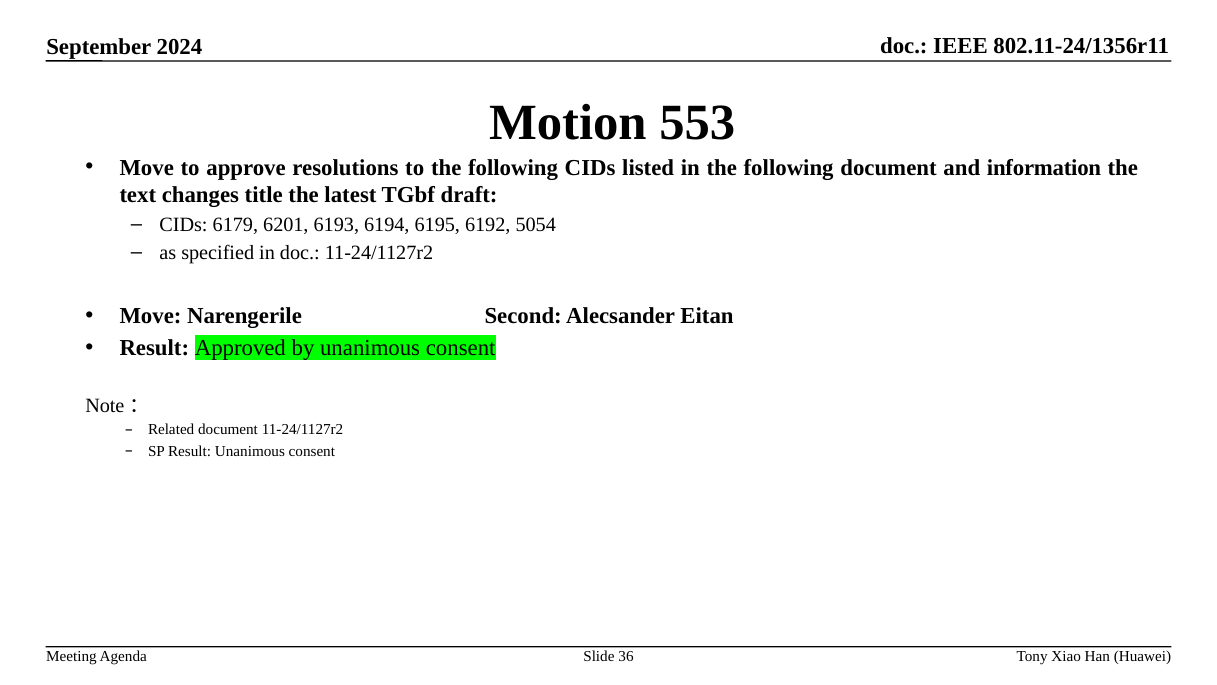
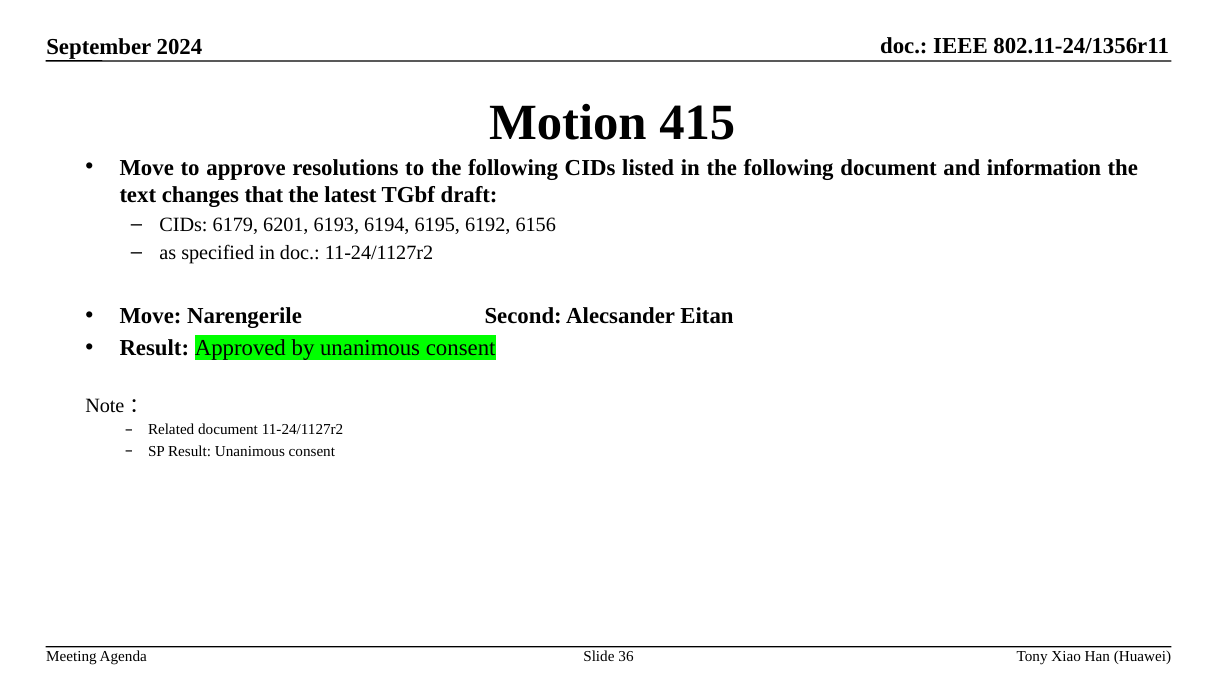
553: 553 -> 415 (697, 122)
title: title -> that (264, 195)
5054: 5054 -> 6156 (536, 225)
